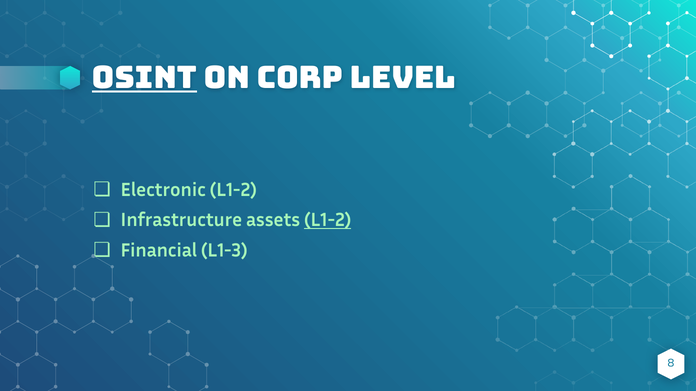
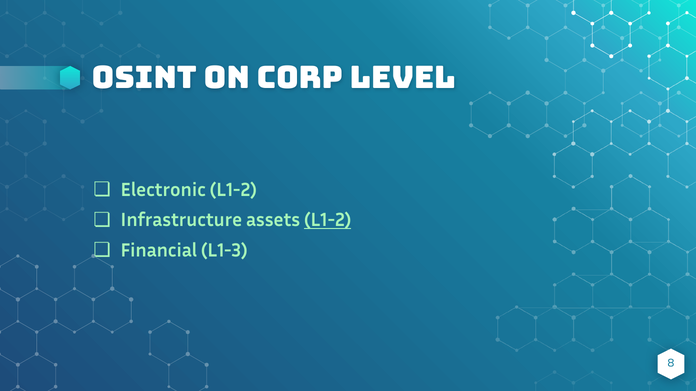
OSINT underline: present -> none (145, 78)
